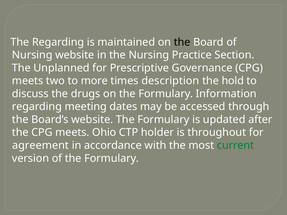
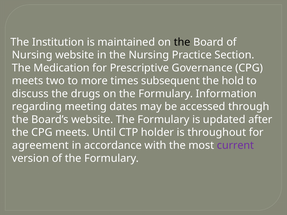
The Regarding: Regarding -> Institution (58, 42)
Unplanned: Unplanned -> Medication (62, 68)
description: description -> subsequent (170, 81)
Ohio: Ohio -> Until (104, 133)
current colour: green -> purple (235, 146)
